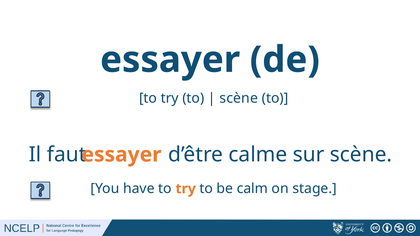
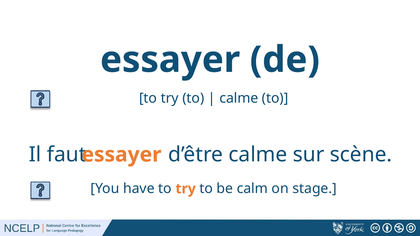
scène: scène -> calme (239, 98)
